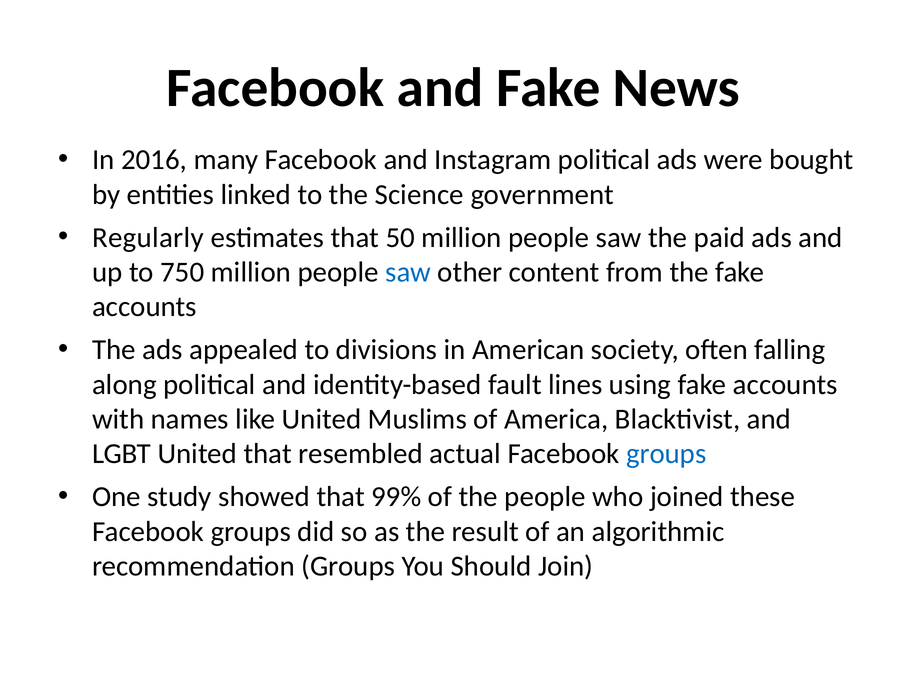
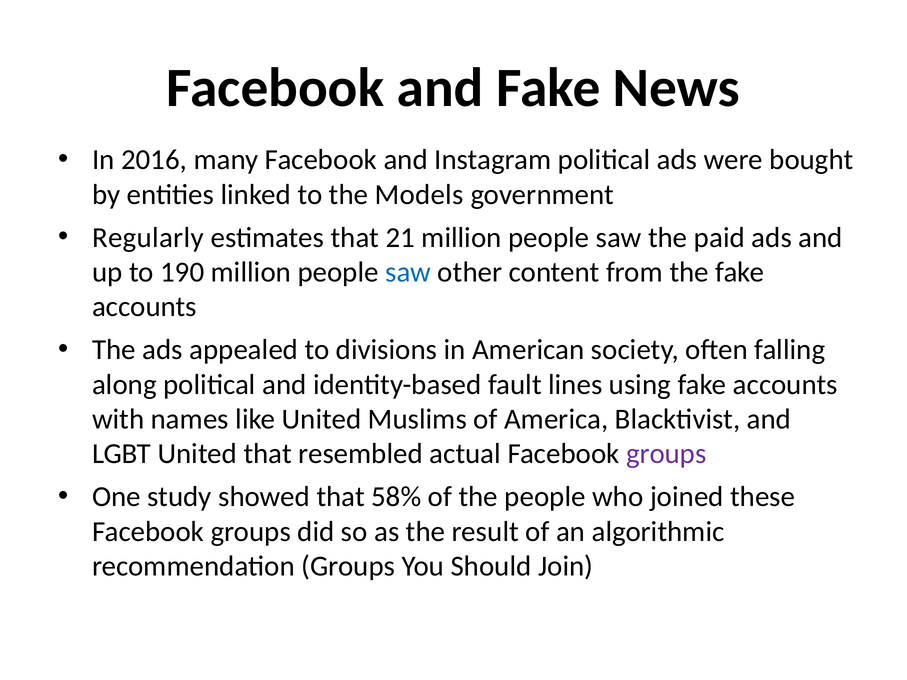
Science: Science -> Models (419, 195)
50: 50 -> 21 (400, 238)
750: 750 -> 190 (182, 272)
groups colour: blue -> purple (666, 454)
99%: 99% -> 58% (396, 497)
